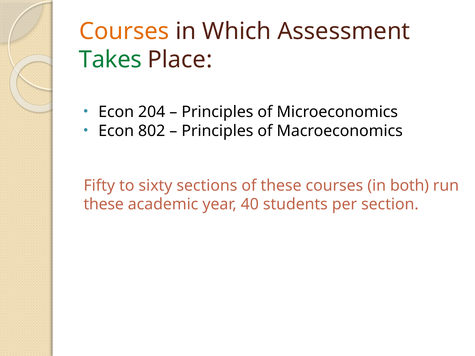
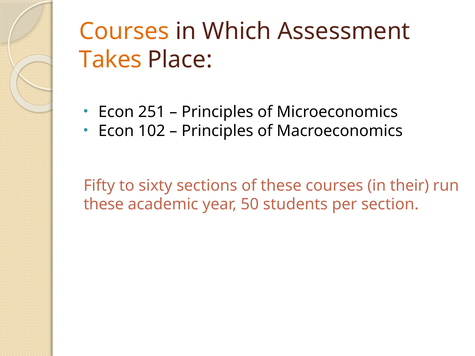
Takes colour: green -> orange (110, 60)
204: 204 -> 251 (152, 112)
802: 802 -> 102 (152, 131)
both: both -> their (409, 186)
40: 40 -> 50 (250, 205)
